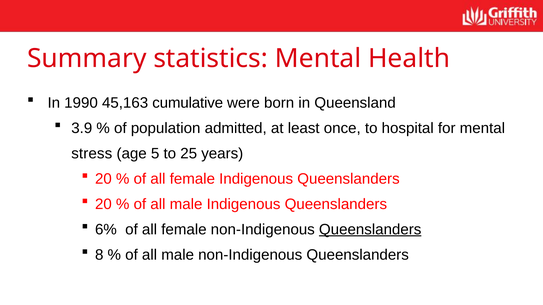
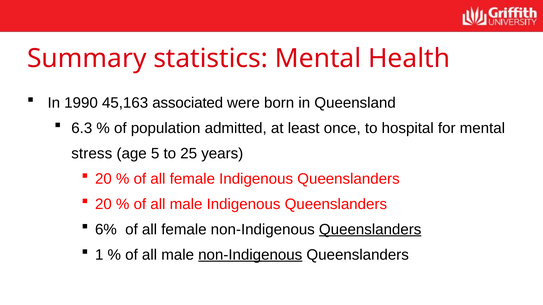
cumulative: cumulative -> associated (188, 103)
3.9: 3.9 -> 6.3 (82, 128)
8: 8 -> 1 (99, 255)
non-Indigenous underline: none -> present (250, 255)
